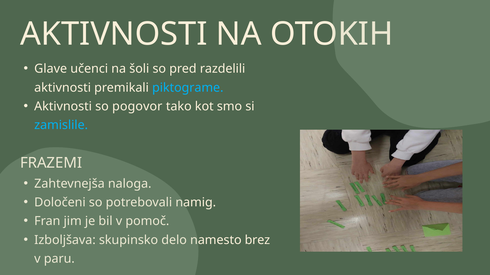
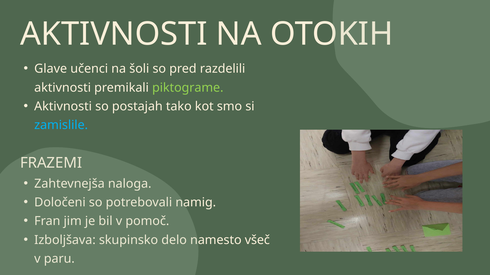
piktograme colour: light blue -> light green (188, 88)
pogovor: pogovor -> postajah (137, 107)
brez: brez -> všeč (257, 241)
